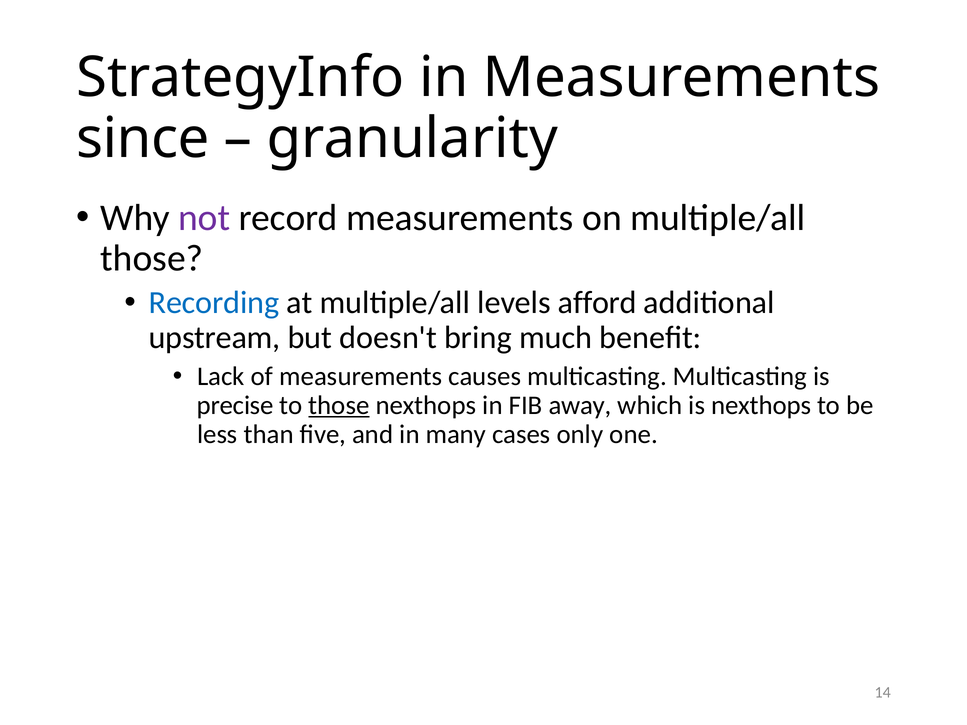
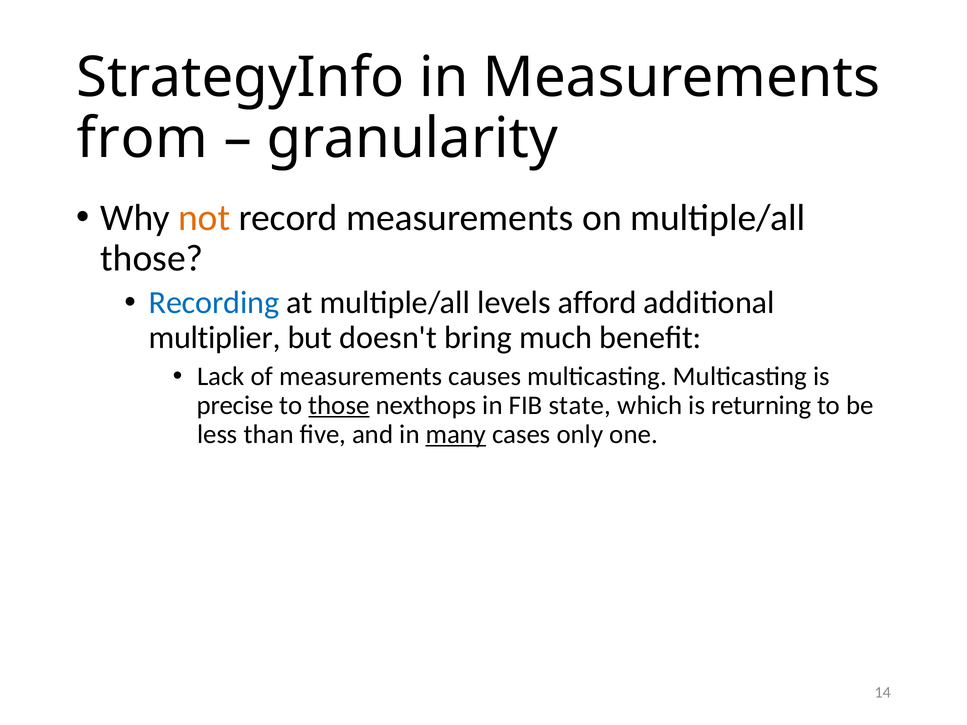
since: since -> from (142, 139)
not colour: purple -> orange (204, 218)
upstream: upstream -> multiplier (215, 338)
away: away -> state (580, 405)
is nexthops: nexthops -> returning (761, 405)
many underline: none -> present (456, 434)
